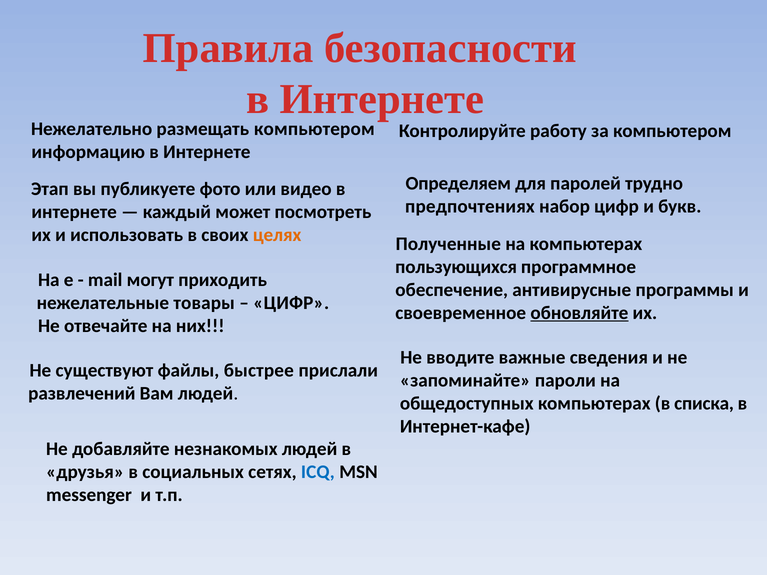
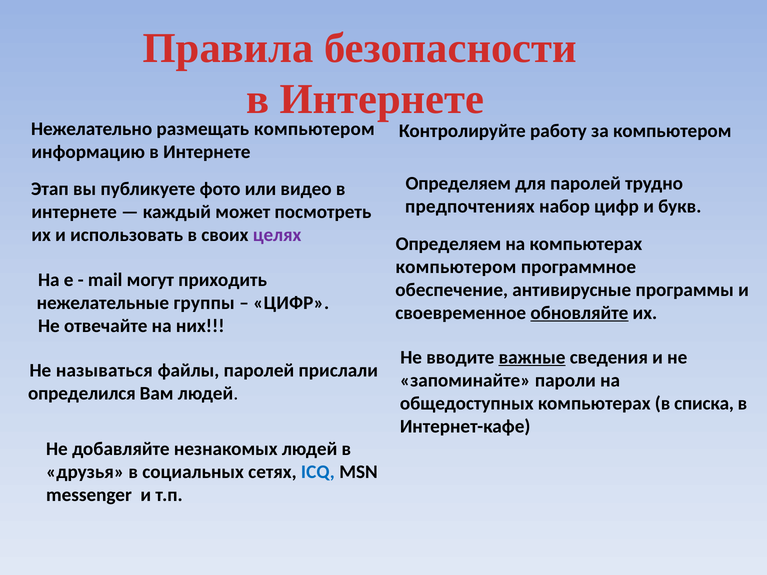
целях colour: orange -> purple (277, 235)
Полученные: Полученные -> Определяем (448, 244)
пользующихся: пользующихся -> компьютером (456, 267)
товары: товары -> группы (204, 303)
важные underline: none -> present (532, 358)
существуют: существуют -> называться (104, 371)
файлы быстрее: быстрее -> паролей (259, 371)
развлечений: развлечений -> определился (82, 394)
